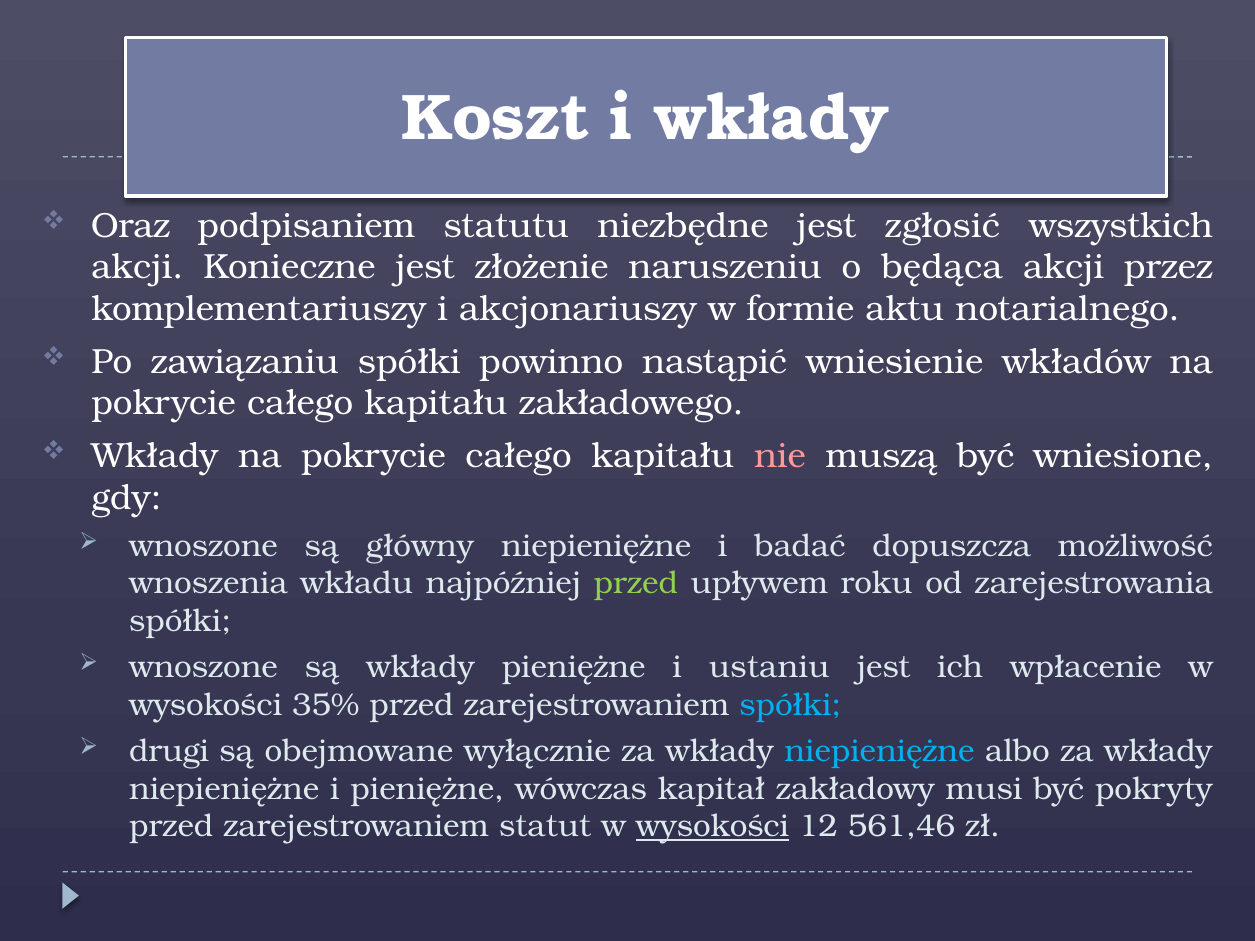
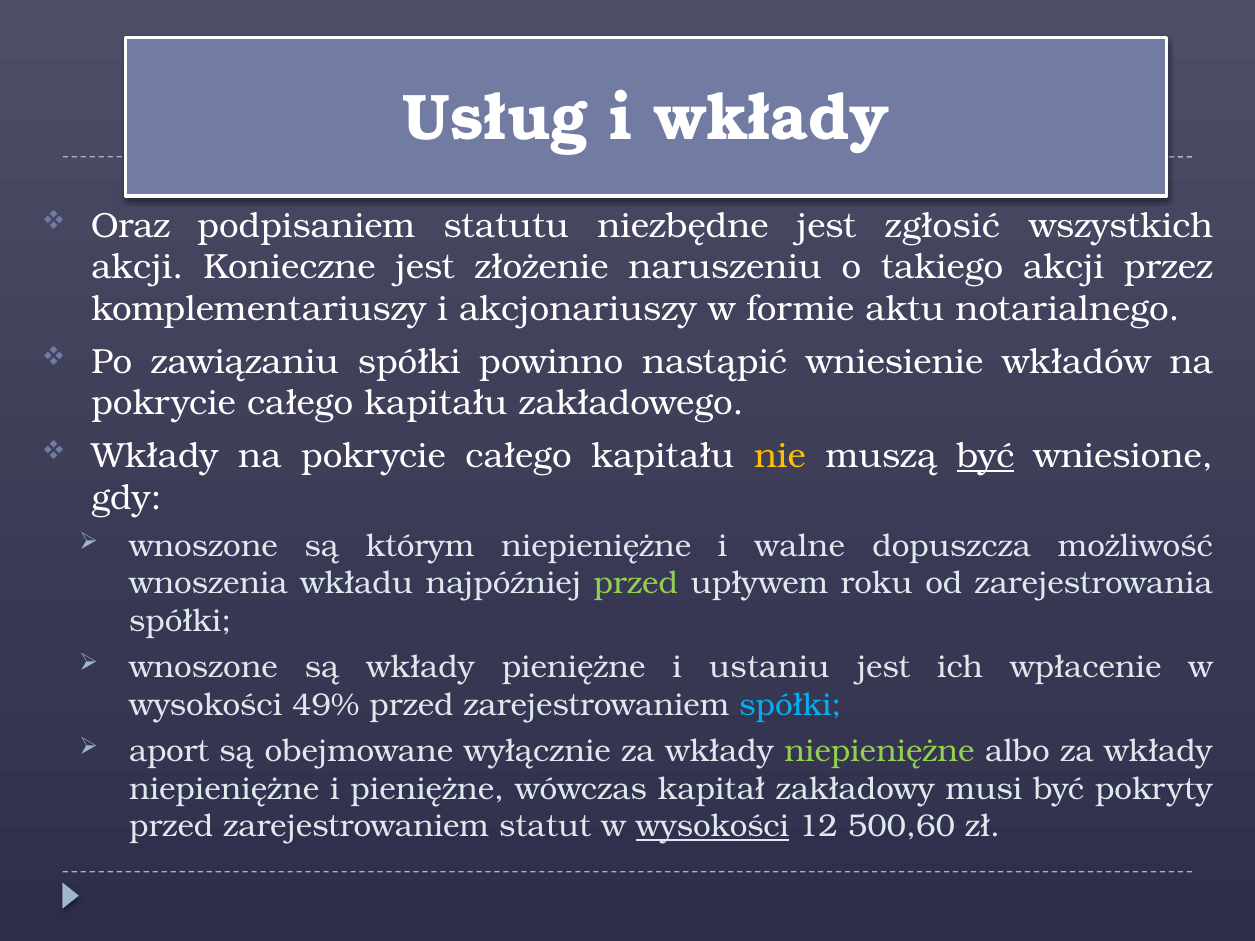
Koszt: Koszt -> Usług (495, 118)
będąca: będąca -> takiego (942, 268)
nie colour: pink -> yellow (780, 456)
być underline: none -> present (985, 456)
główny: główny -> którym (420, 546)
badać: badać -> walne (800, 546)
35%: 35% -> 49% (326, 705)
drugi: drugi -> aport (169, 752)
niepieniężne colour: light blue -> light green (879, 752)
561,46: 561,46 -> 500,60 (901, 827)
